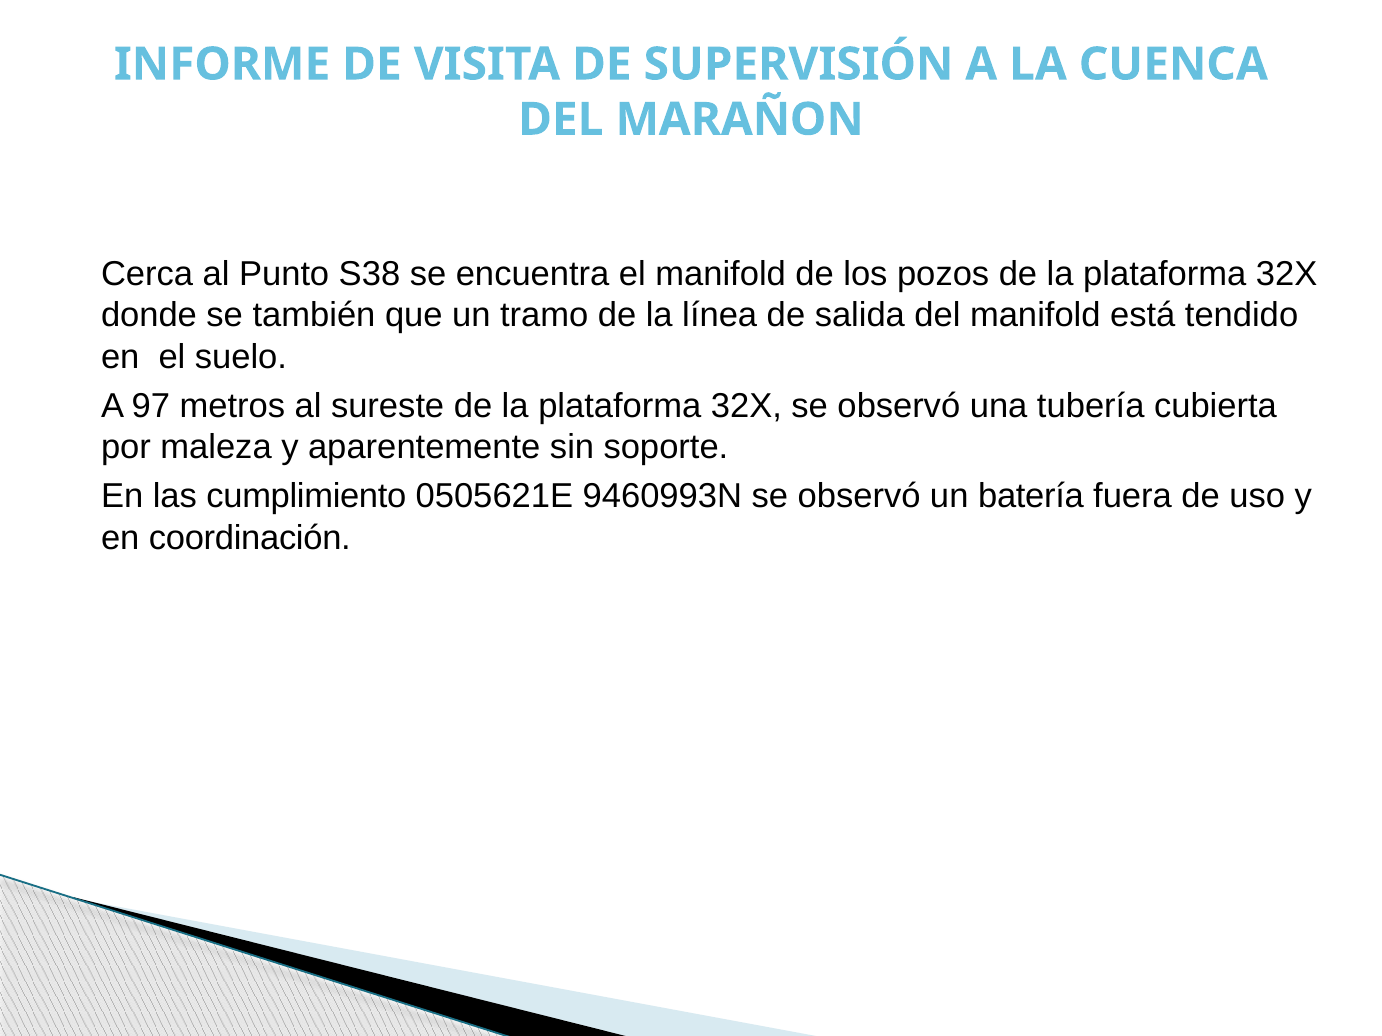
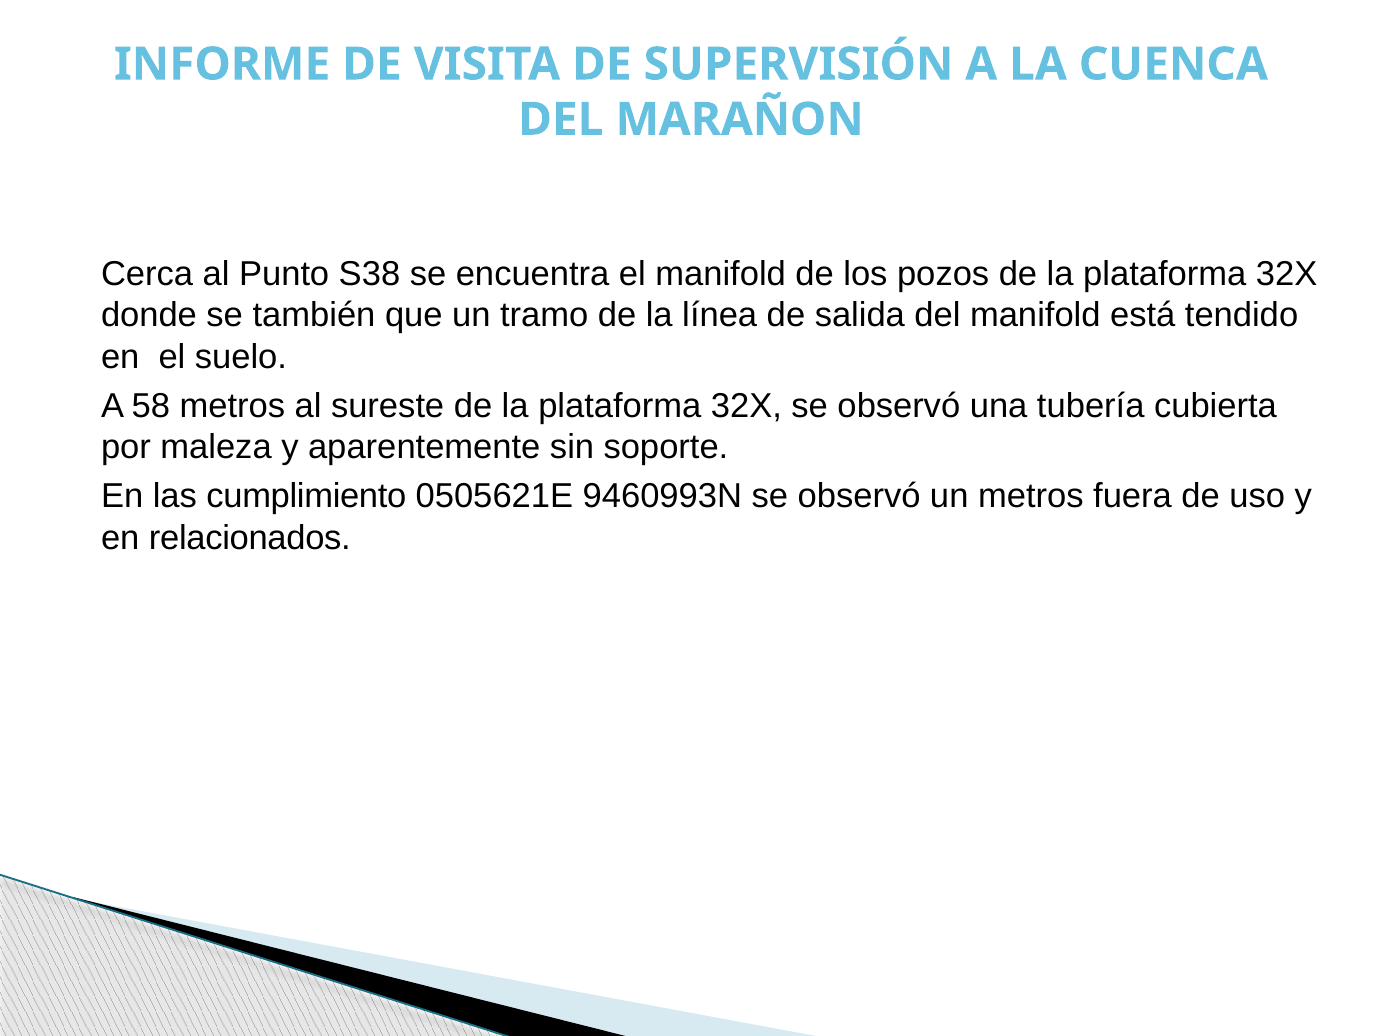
97: 97 -> 58 (151, 406)
un batería: batería -> metros (1031, 497)
coordinación: coordinación -> relacionados (250, 538)
